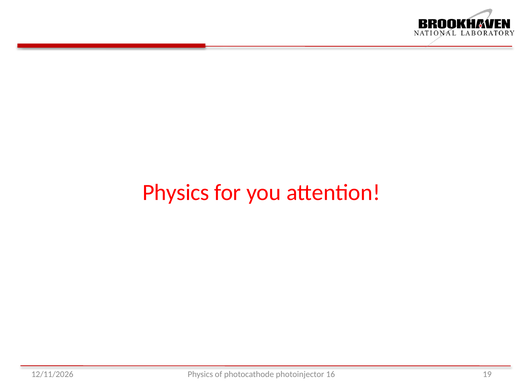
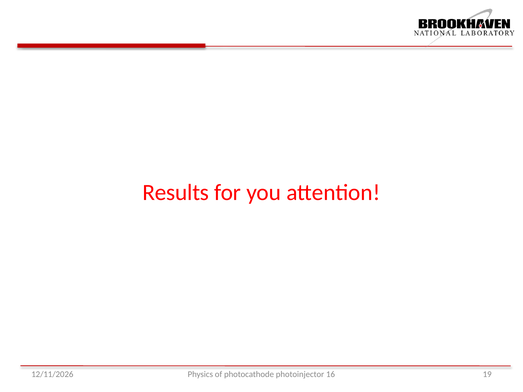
Physics: Physics -> Results (176, 193)
